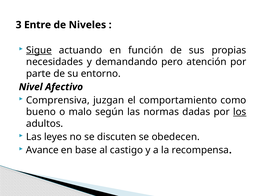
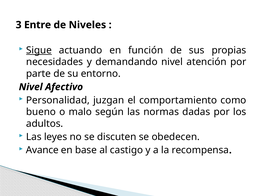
demandando pero: pero -> nivel (172, 62)
Comprensiva: Comprensiva -> Personalidad (58, 100)
los underline: present -> none (240, 112)
